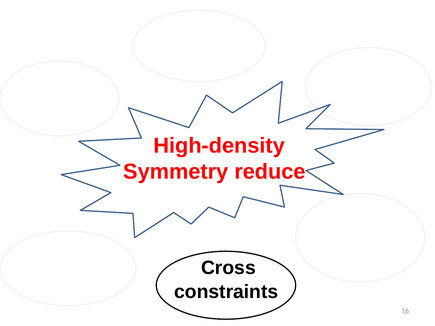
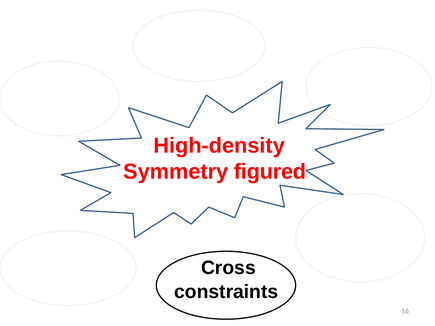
reduce: reduce -> figured (270, 172)
